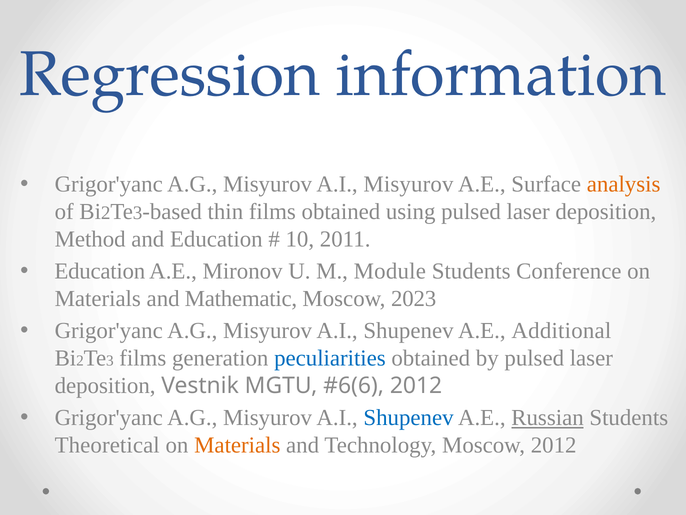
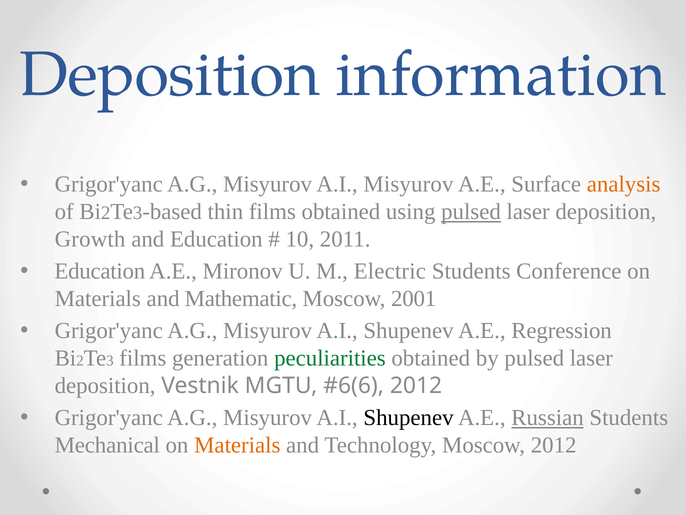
Regression: Regression -> Deposition (170, 75)
pulsed underline: none -> present (471, 212)
Method: Method -> Growth (90, 239)
Module: Module -> Electric (390, 271)
2023: 2023 -> 2001 (414, 299)
Additional: Additional -> Regression (562, 331)
peculiarities colour: blue -> green (330, 358)
Shupenev colour: blue -> black (409, 417)
Theoretical: Theoretical -> Mechanical (107, 445)
